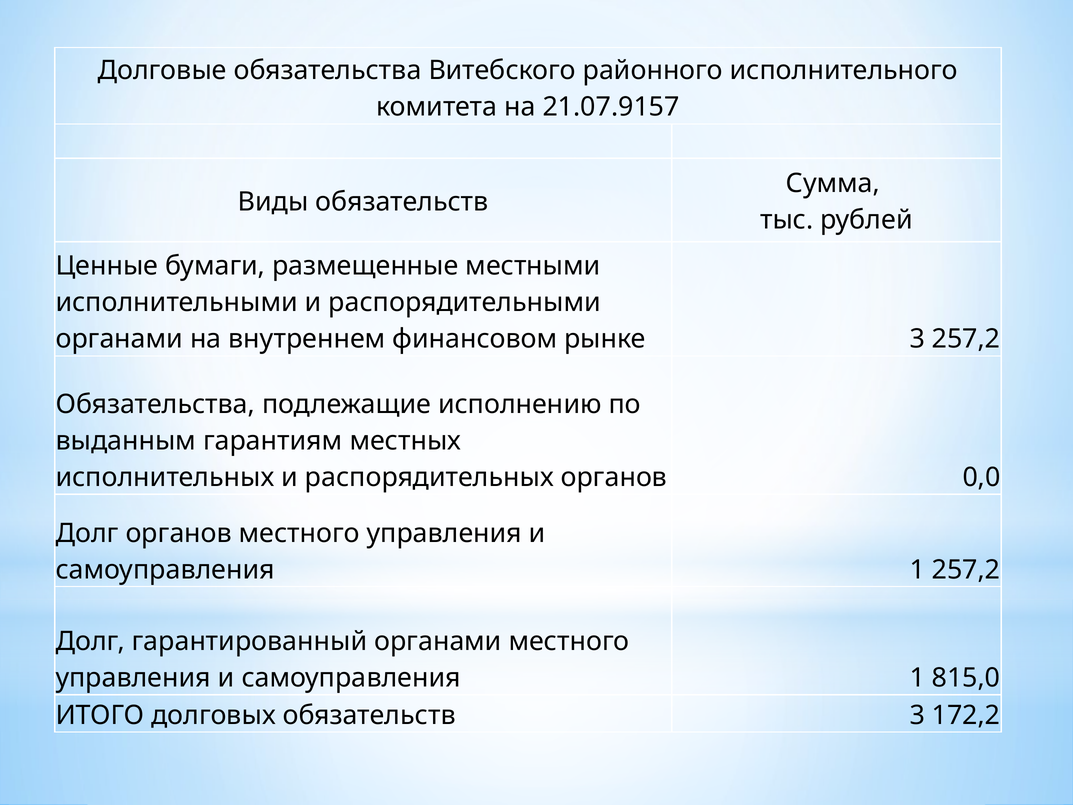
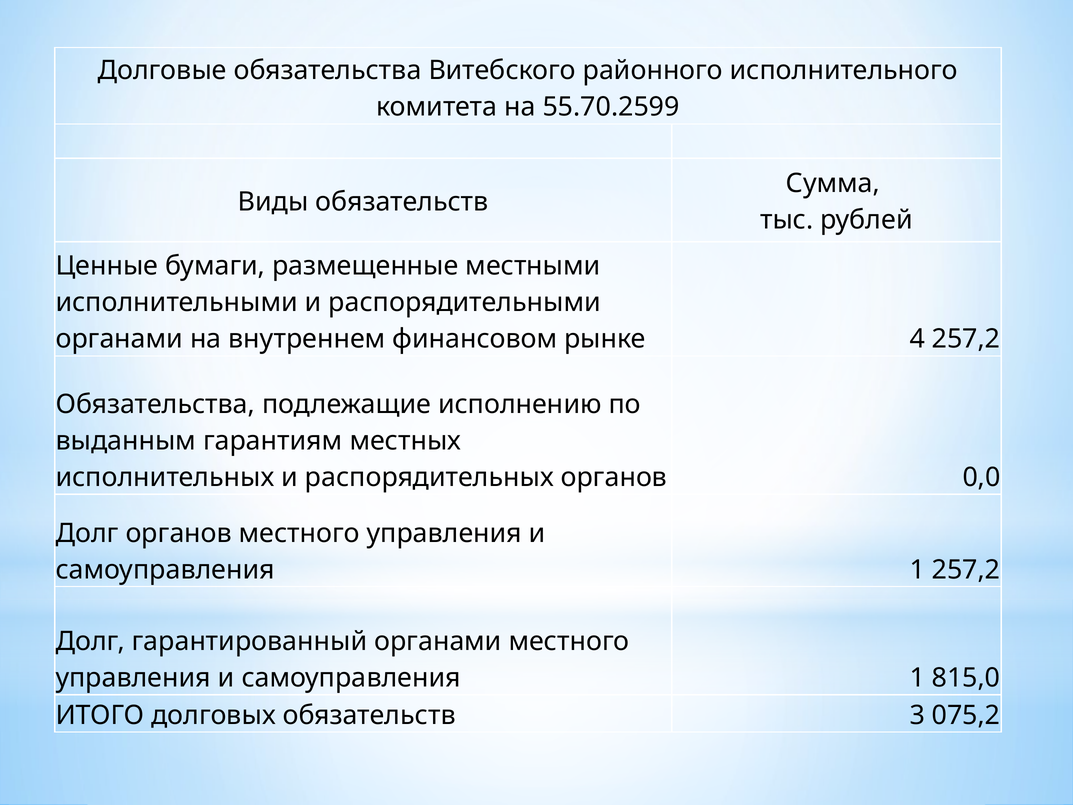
21.07.9157: 21.07.9157 -> 55.70.2599 (611, 107)
рынке 3: 3 -> 4 (917, 339)
172,2: 172,2 -> 075,2 (966, 715)
